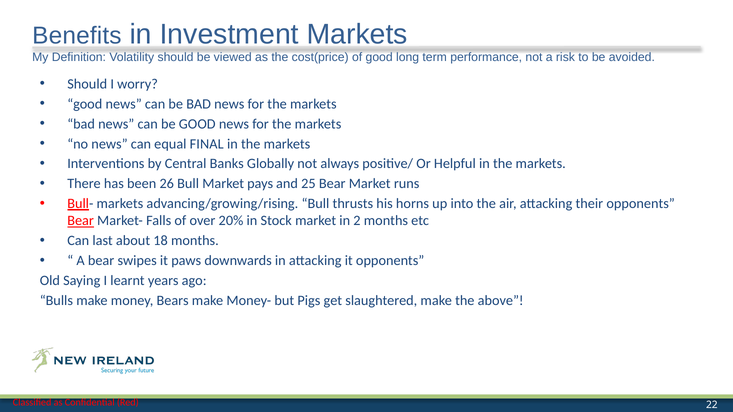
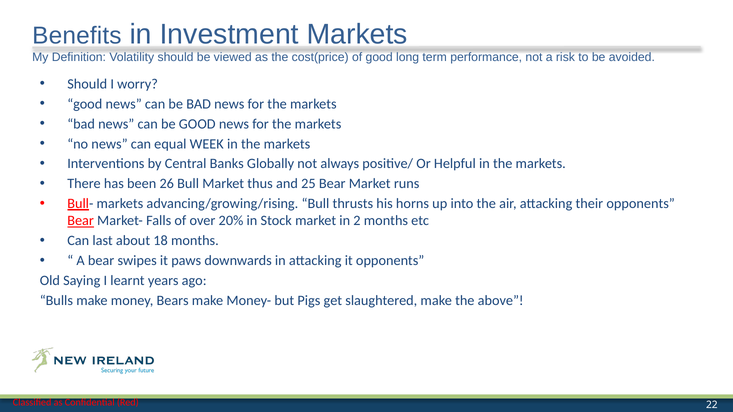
FINAL: FINAL -> WEEK (207, 144)
pays: pays -> thus (260, 184)
